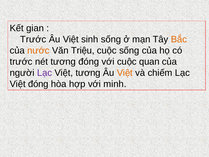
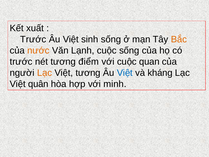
gian: gian -> xuất (35, 28)
Triệu: Triệu -> Lạnh (83, 50)
tương đóng: đóng -> điểm (89, 62)
Lạc colour: purple -> orange (45, 73)
Việt colour: orange -> blue (125, 73)
chiếm: chiếm -> kháng (160, 73)
Việt đóng: đóng -> quân (38, 84)
